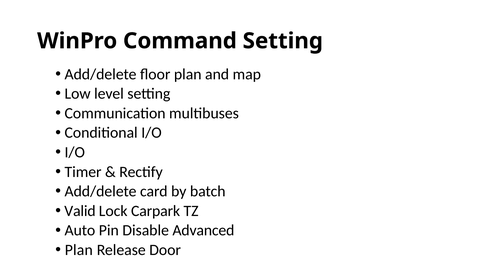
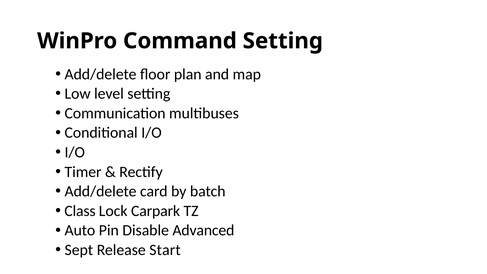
Valid: Valid -> Class (80, 211)
Plan: Plan -> Sept (79, 250)
Door: Door -> Start (165, 250)
